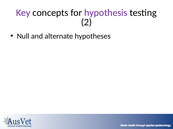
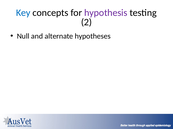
Key colour: purple -> blue (23, 13)
